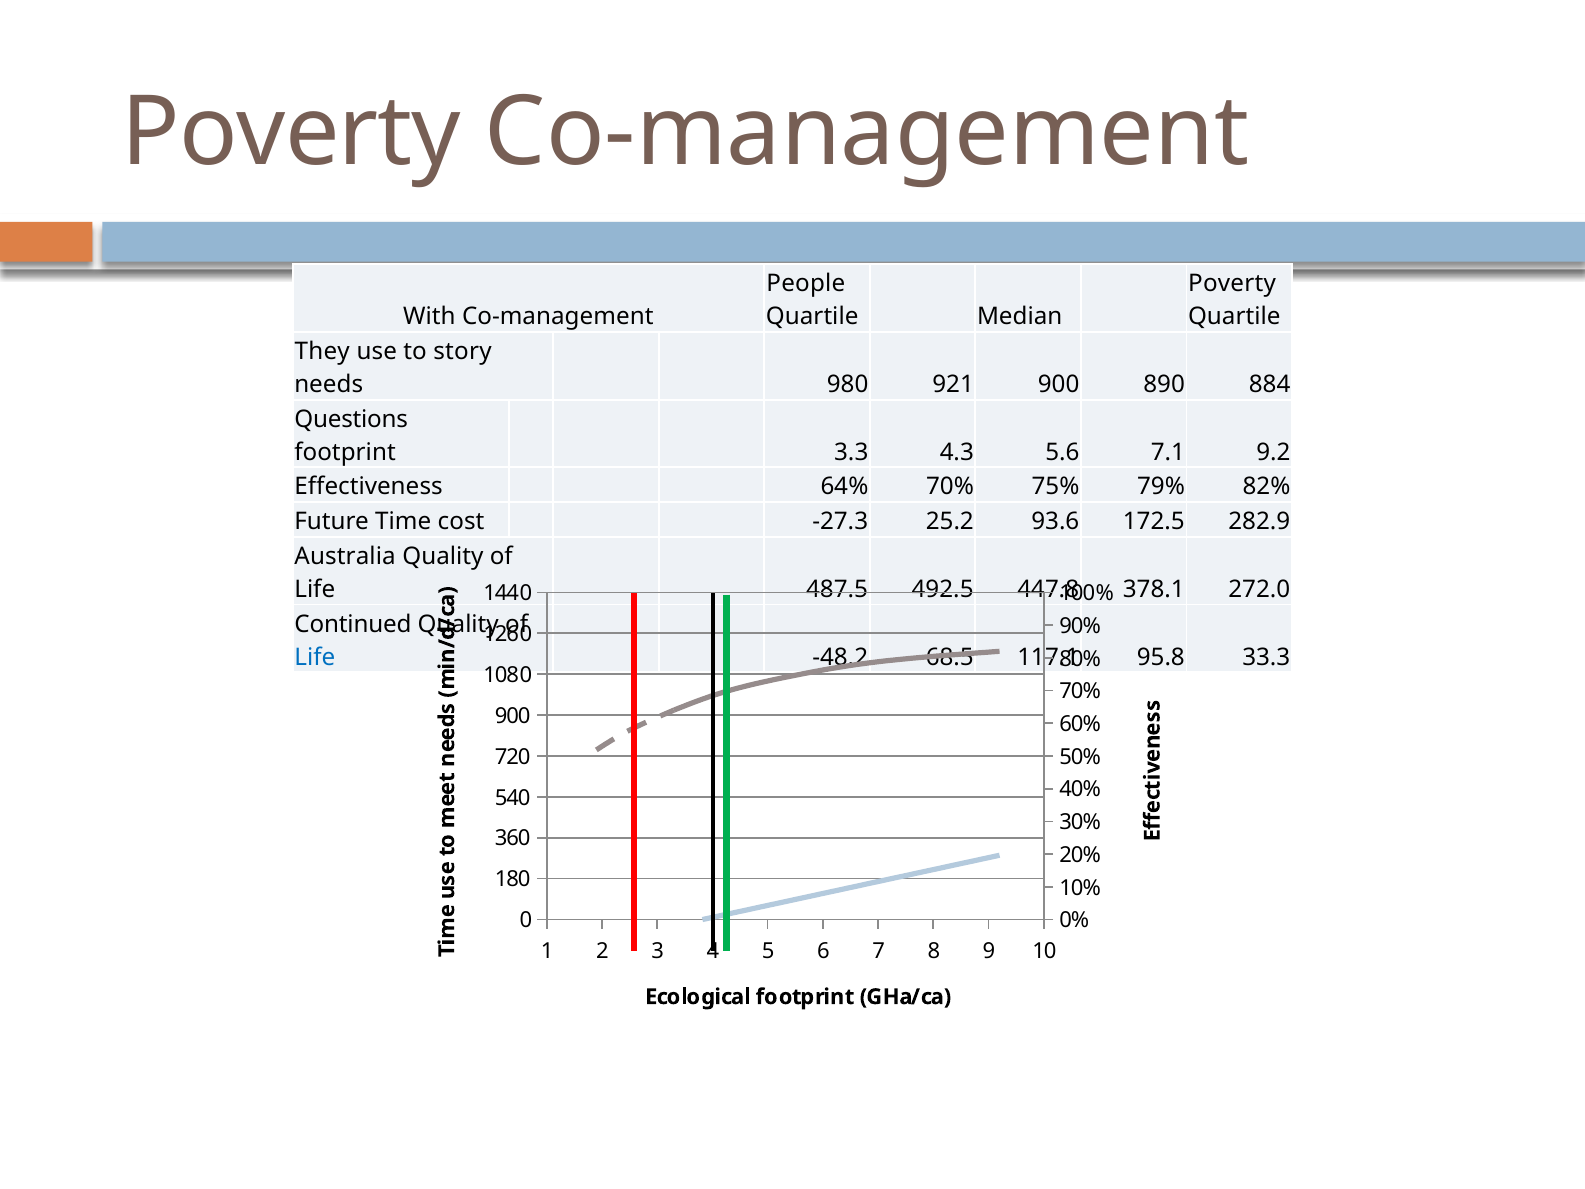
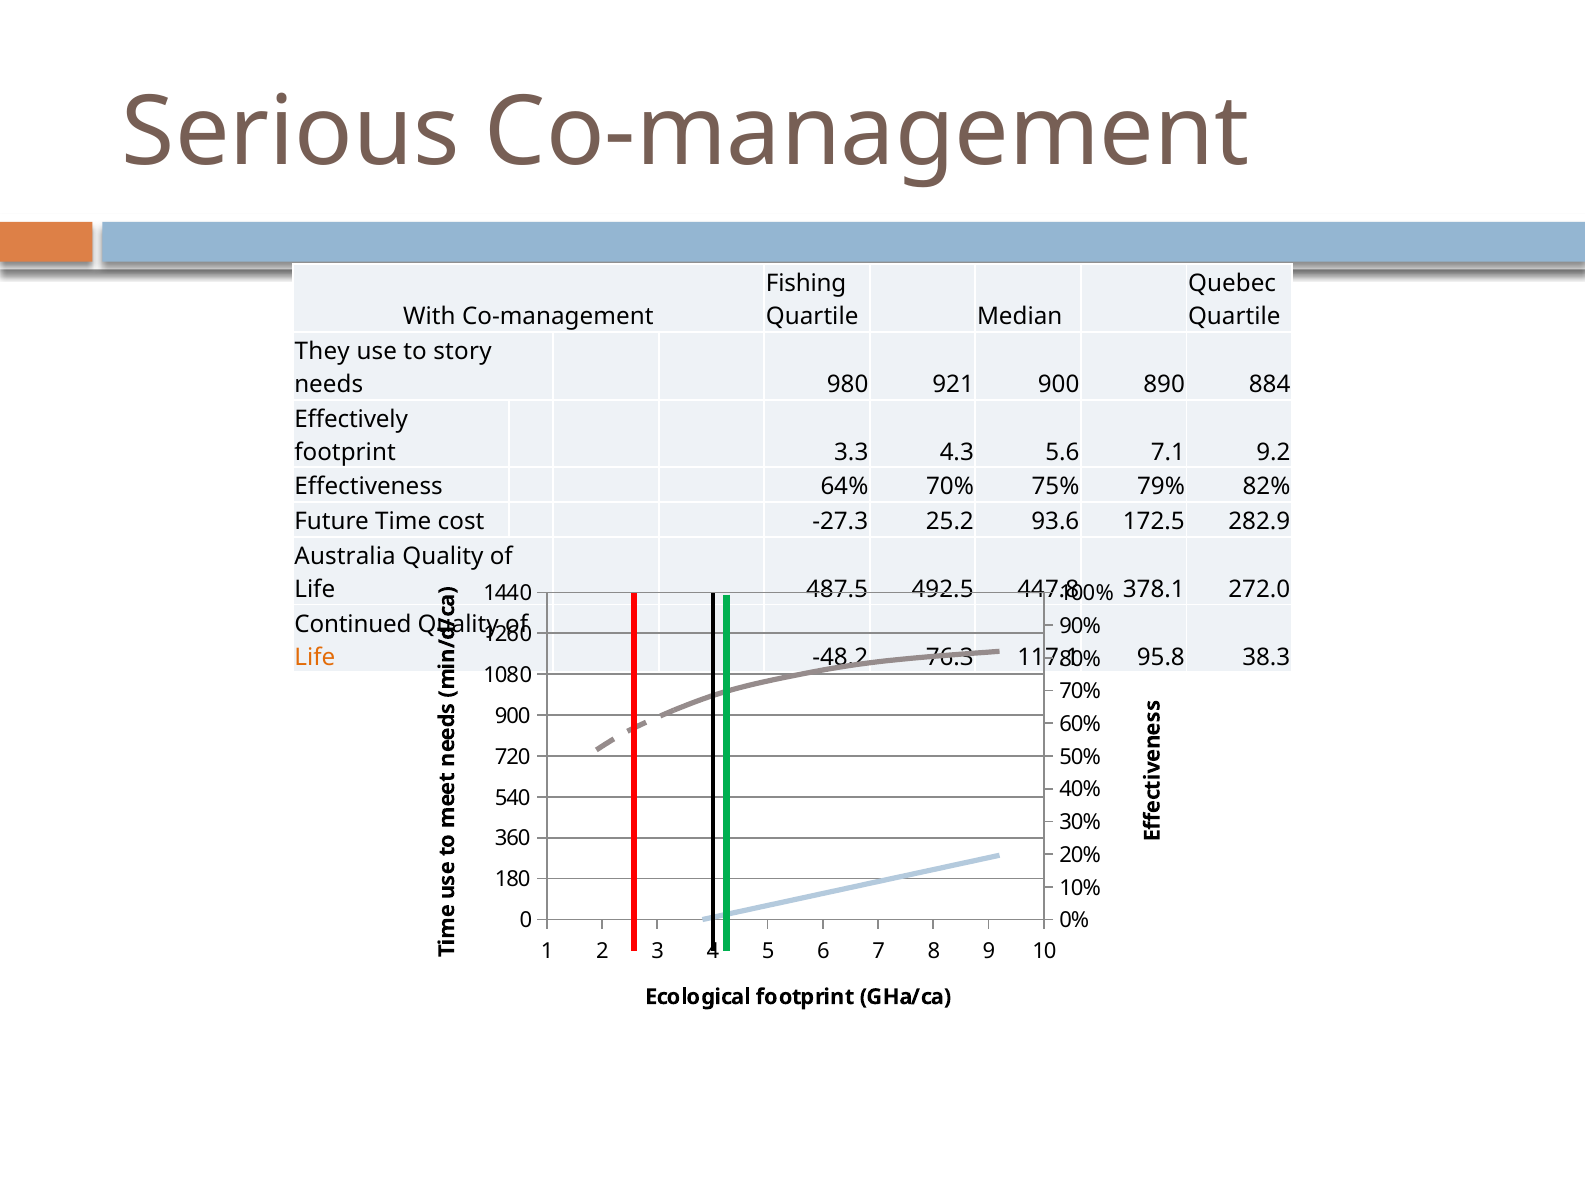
Poverty: Poverty -> Serious (291, 132)
People: People -> Fishing (806, 284)
Poverty: Poverty -> Quebec (1232, 284)
Questions: Questions -> Effectively (351, 419)
Life colour: blue -> orange (315, 657)
68.5: 68.5 -> 76.3 (950, 657)
33.3: 33.3 -> 38.3 (1266, 657)
